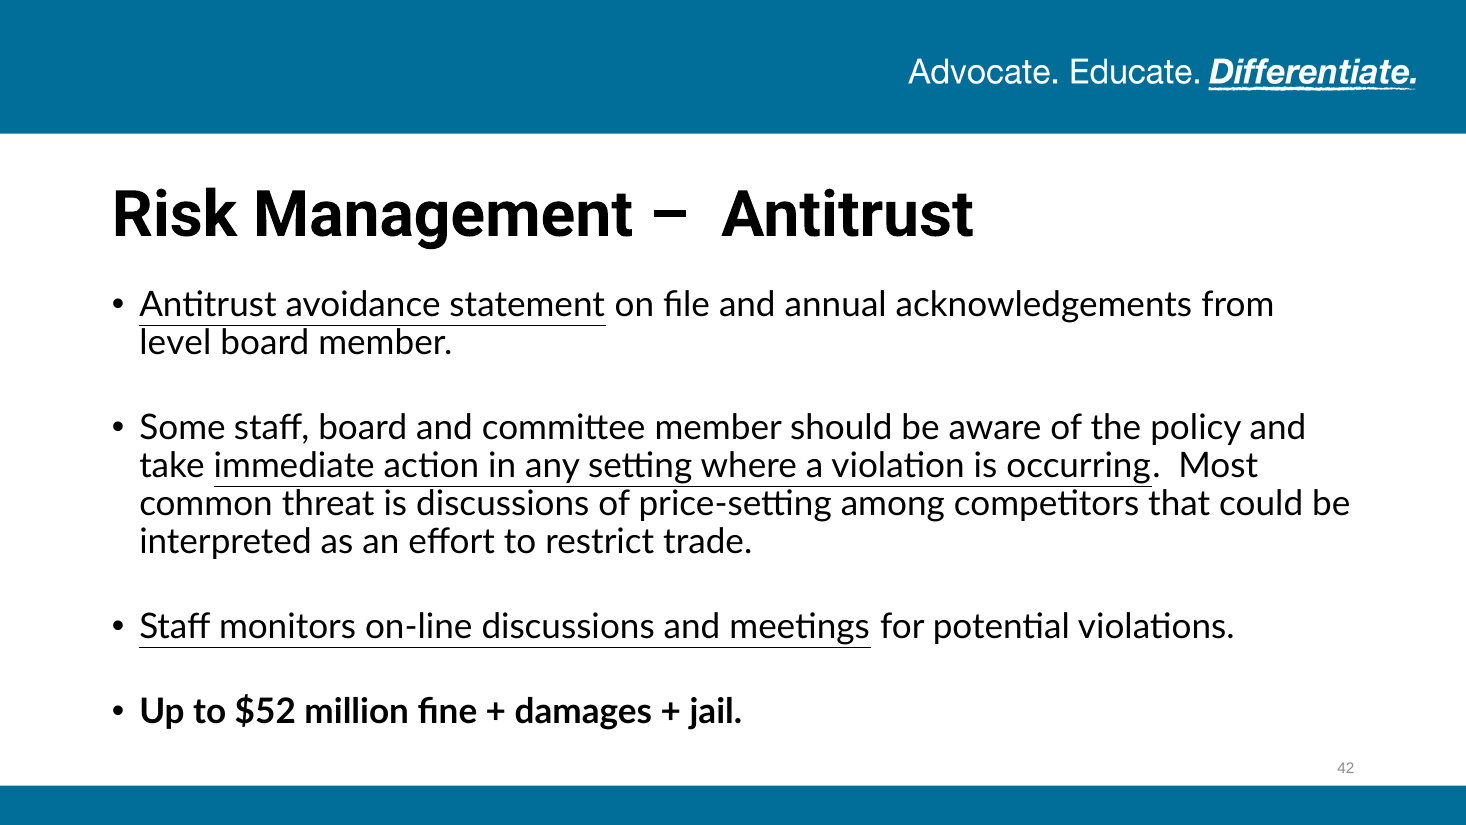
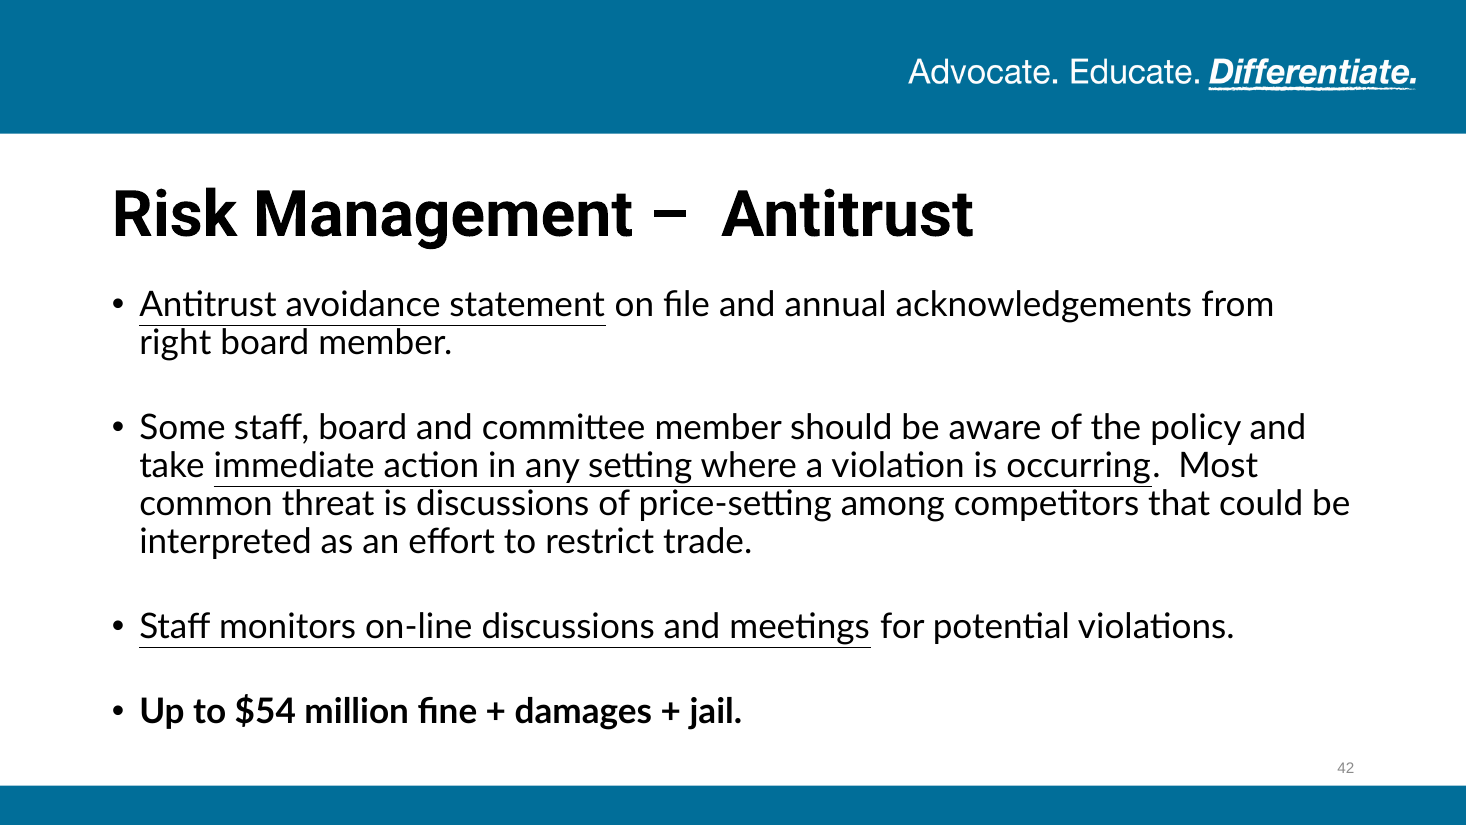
level: level -> right (175, 343)
$52: $52 -> $54 (265, 711)
